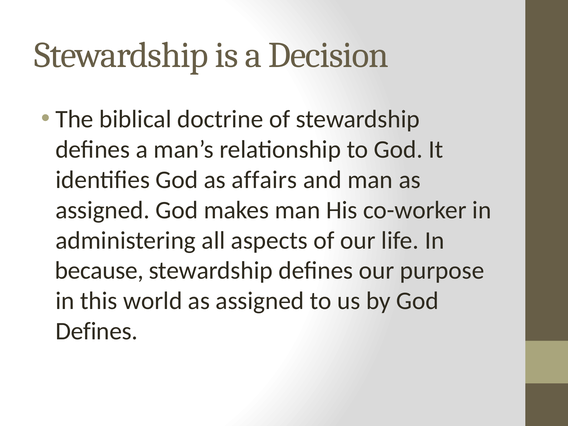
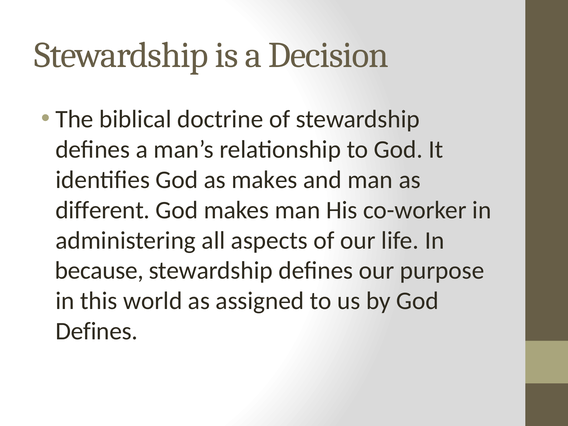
as affairs: affairs -> makes (264, 180)
assigned: assigned -> different (103, 210)
